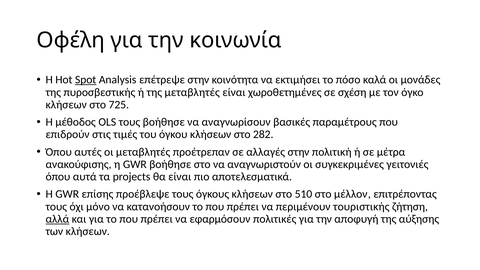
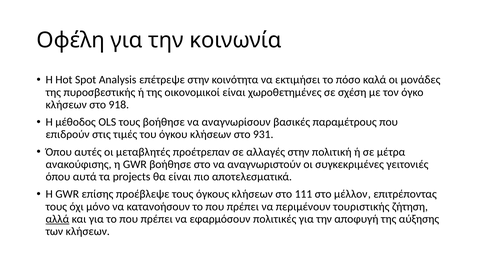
Spot underline: present -> none (86, 80)
της μεταβλητές: μεταβλητές -> οικονομικοί (192, 92)
725: 725 -> 918 (119, 105)
282: 282 -> 931 (263, 134)
510: 510 -> 111 (303, 194)
